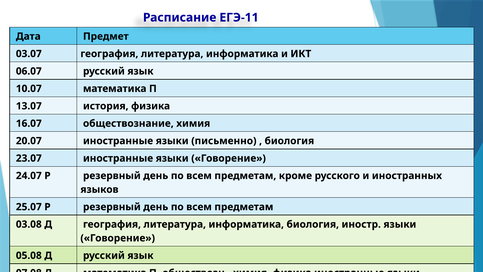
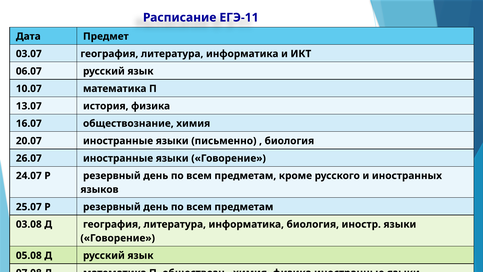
23.07: 23.07 -> 26.07 (29, 158)
